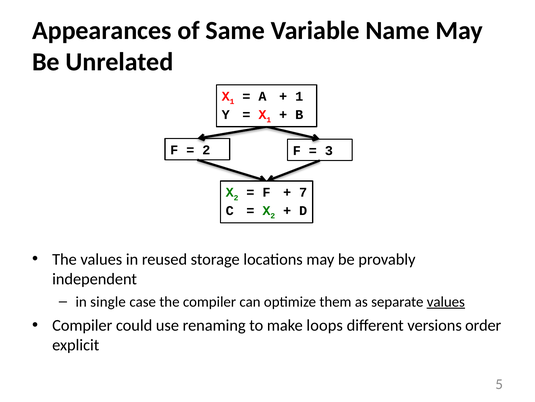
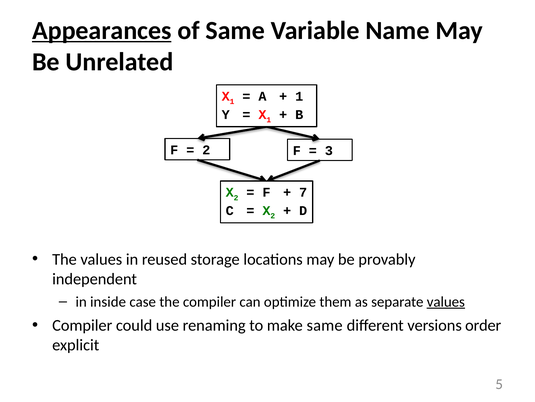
Appearances underline: none -> present (102, 30)
single: single -> inside (108, 301)
make loops: loops -> same (325, 325)
